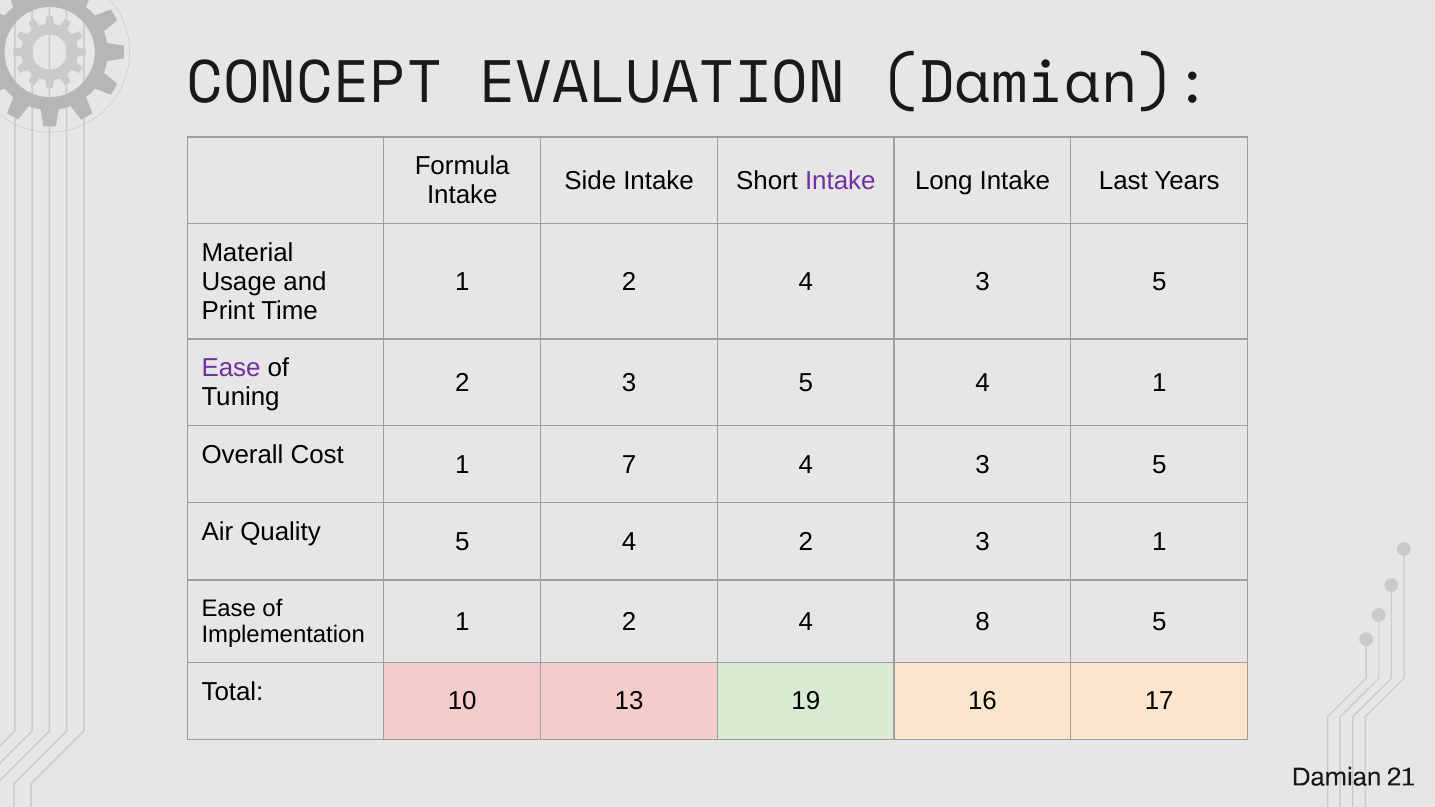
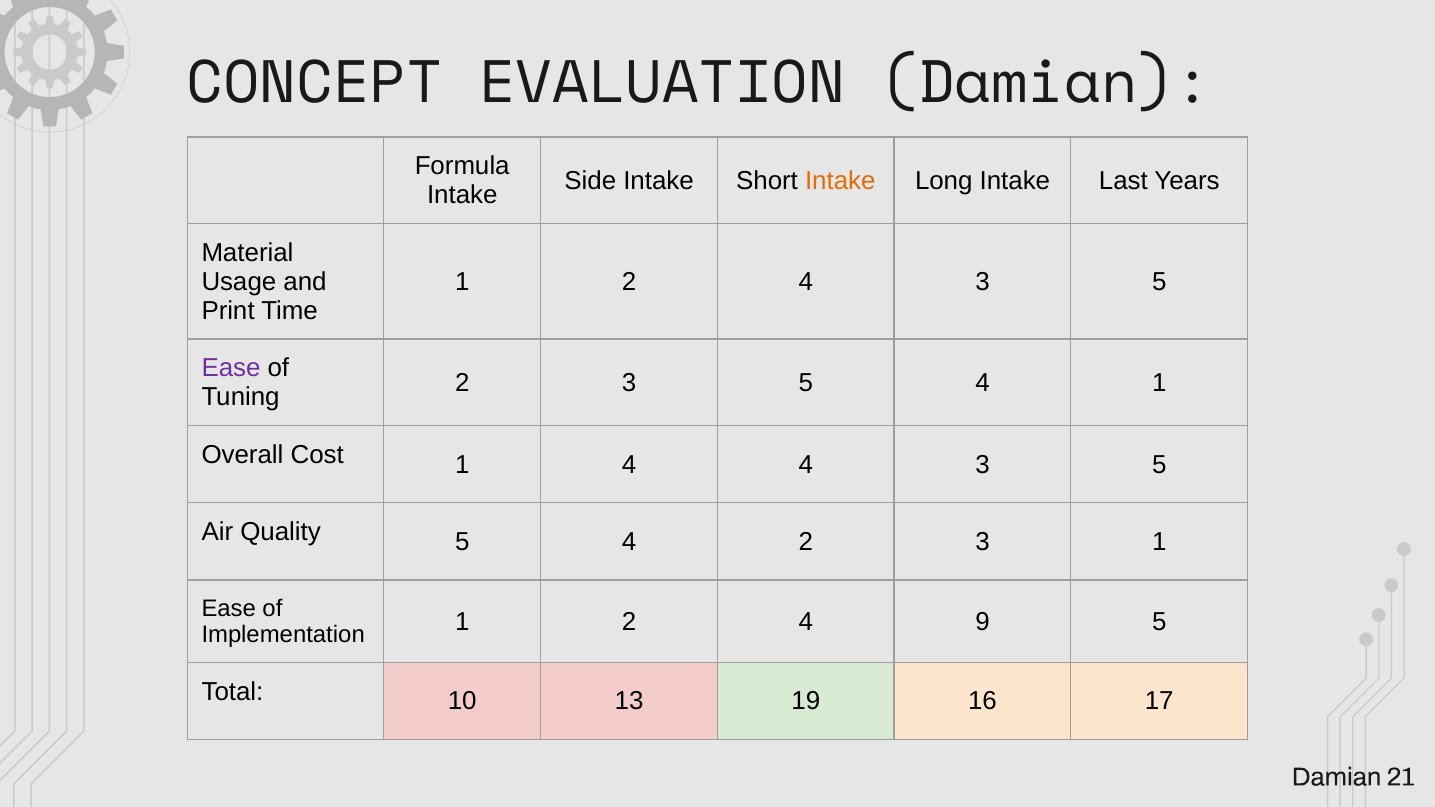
Intake colour: purple -> orange (840, 181)
1 7: 7 -> 4 (629, 465)
8: 8 -> 9 (983, 622)
